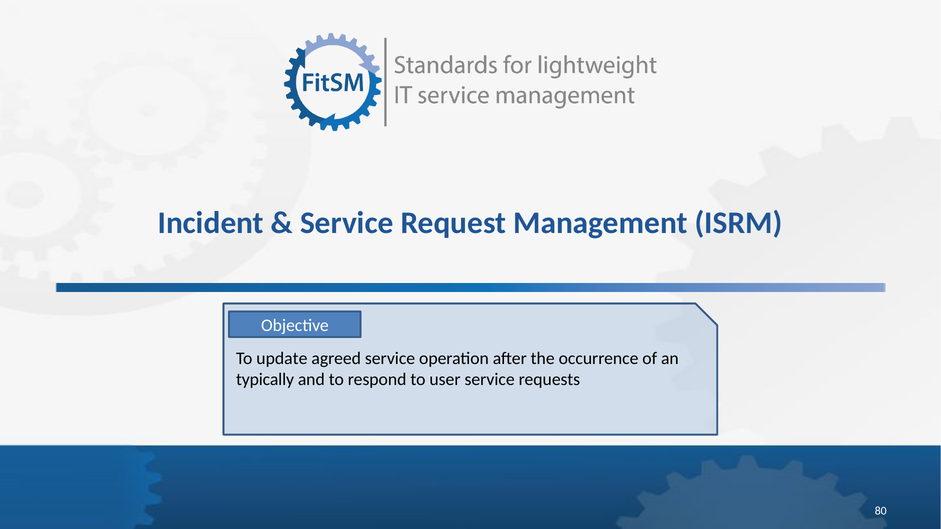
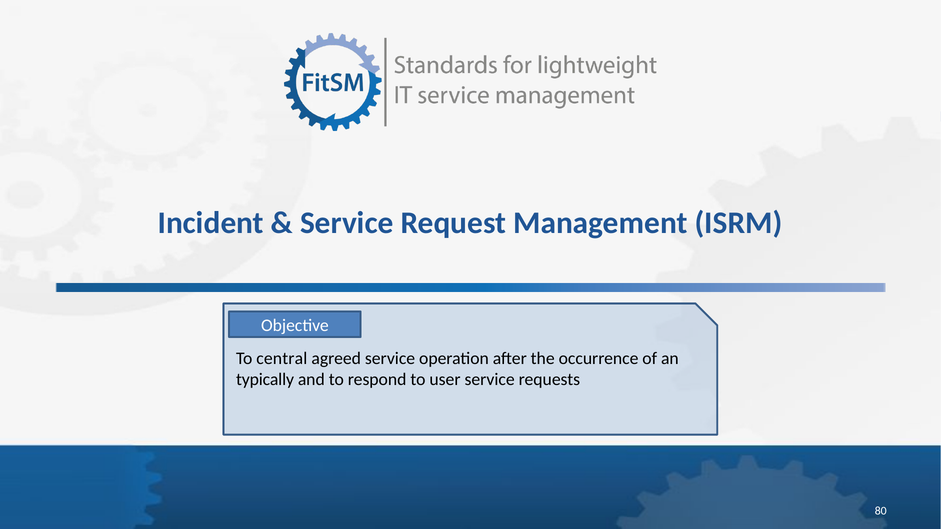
update: update -> central (282, 359)
